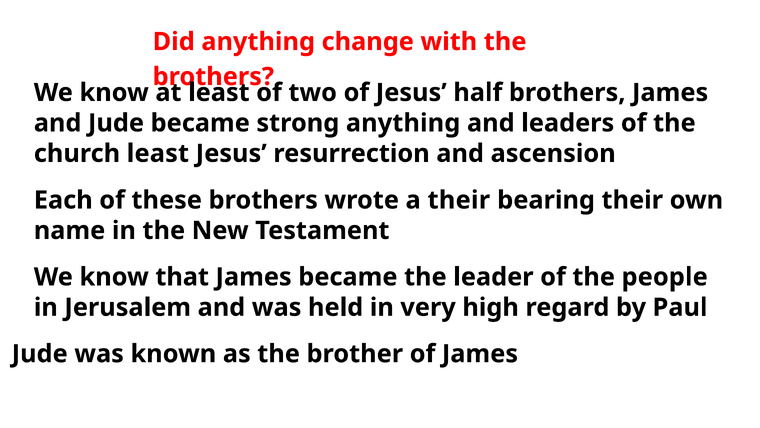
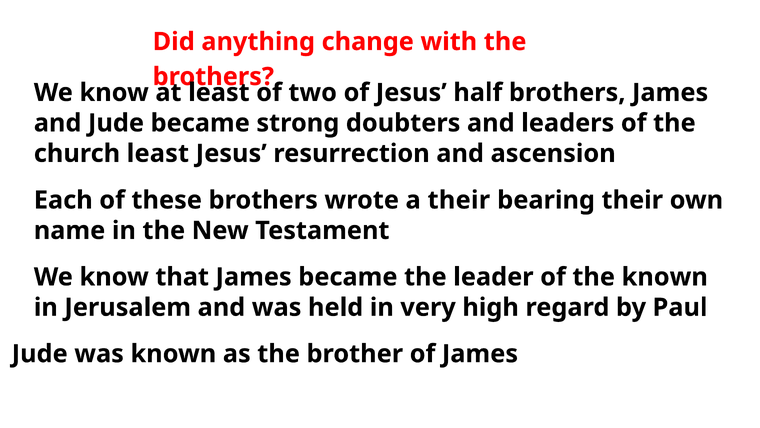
strong anything: anything -> doubters (403, 123)
the people: people -> known (665, 277)
